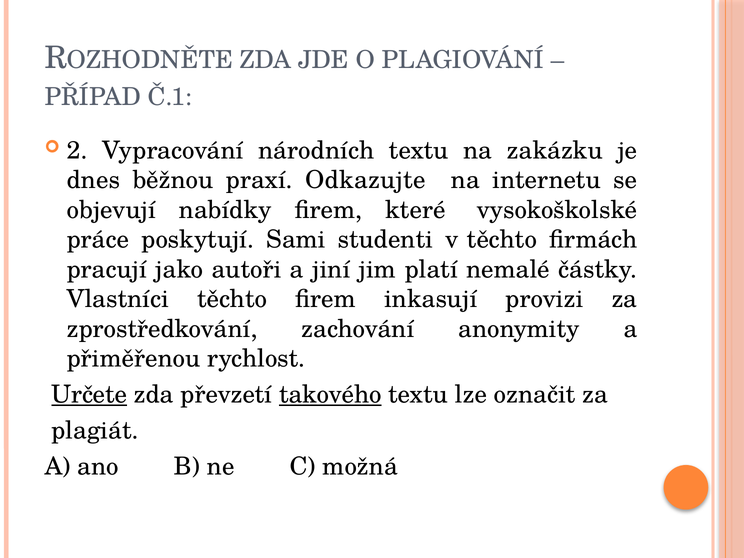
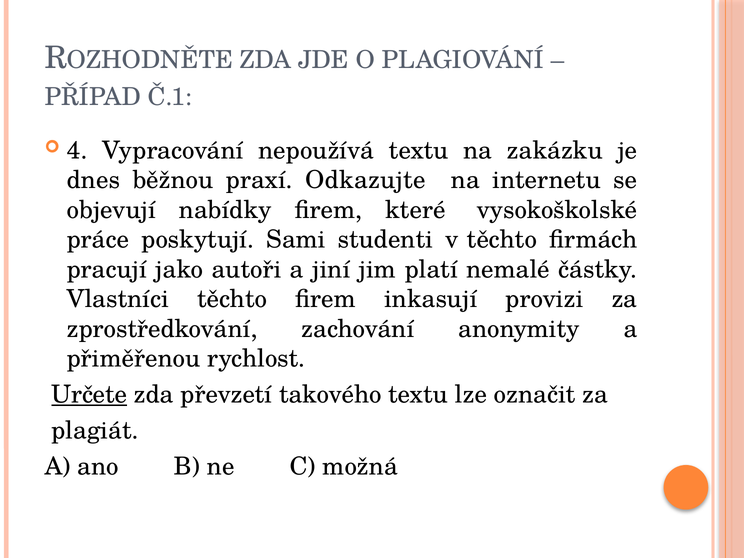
2: 2 -> 4 (77, 150)
národních: národních -> nepoužívá (316, 150)
takového underline: present -> none (330, 395)
